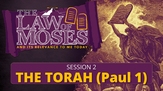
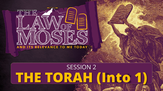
Paul: Paul -> Into (114, 78)
